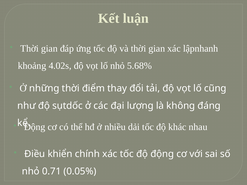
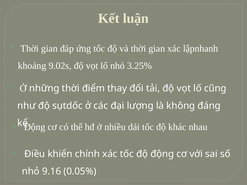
4.02s: 4.02s -> 9.02s (60, 66)
5.68%: 5.68% -> 3.25% (139, 66)
0.71: 0.71 -> 9.16 (52, 172)
